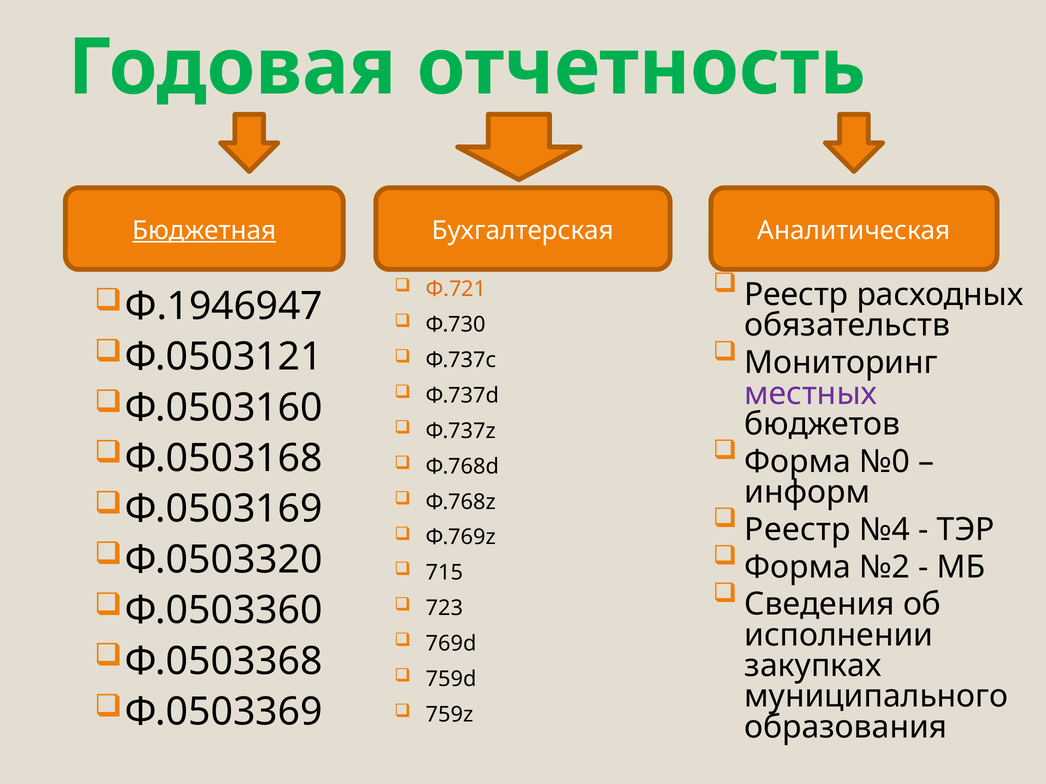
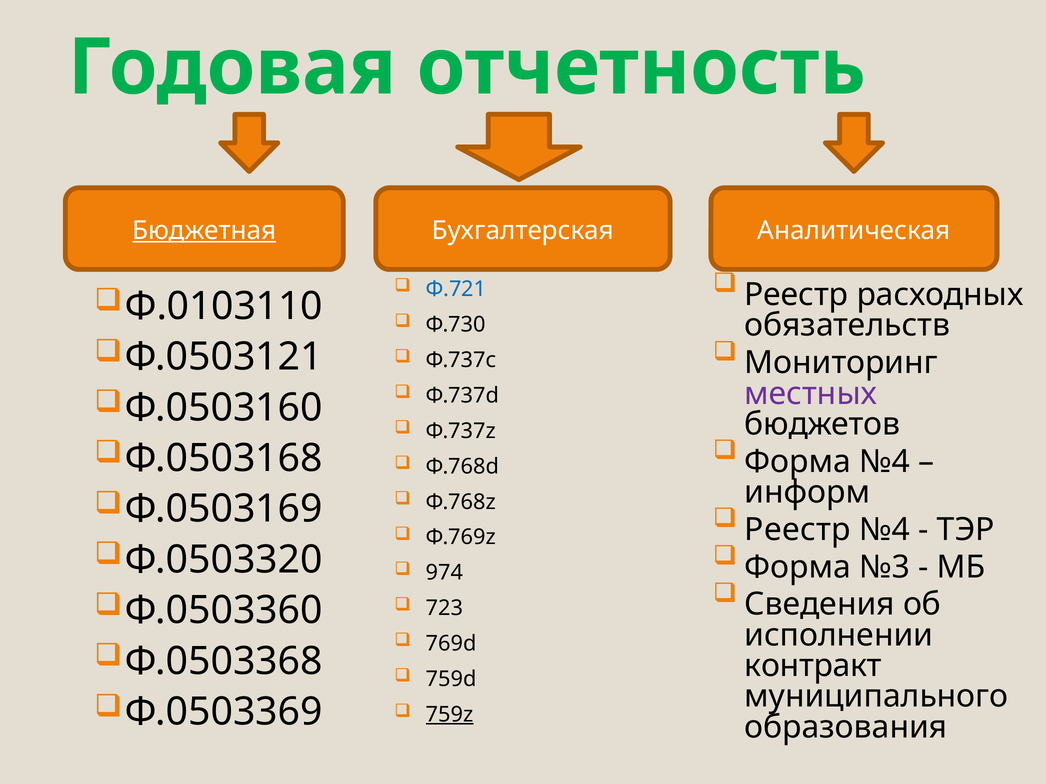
Ф.721 colour: orange -> blue (456, 289)
Ф.1946947: Ф.1946947 -> Ф.0103110 (224, 306)
Форма №0: №0 -> №4 (885, 462)
№2: №2 -> №3 (885, 567)
715: 715 -> 974 (444, 573)
закупках: закупках -> контракт (813, 666)
759z underline: none -> present (450, 715)
